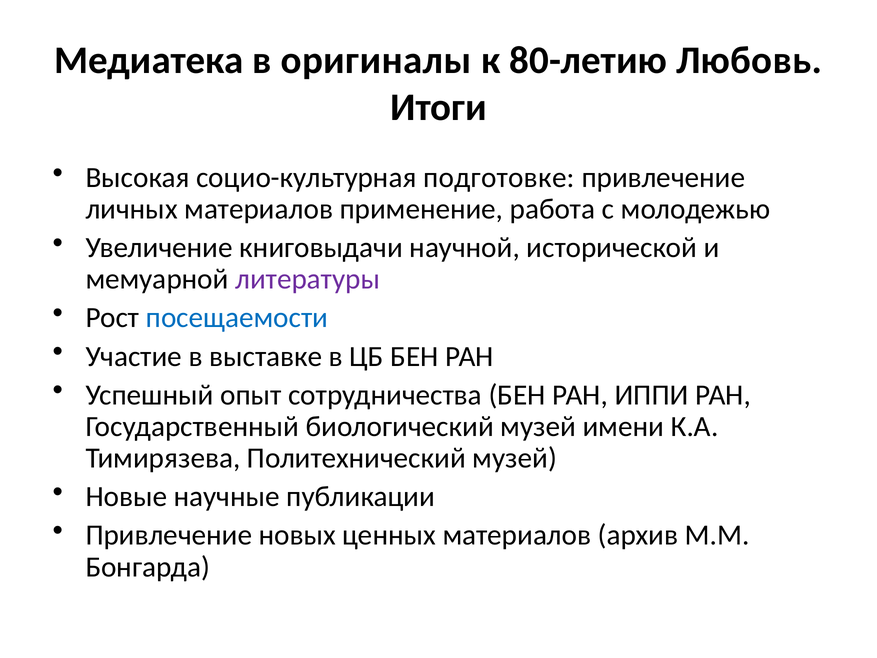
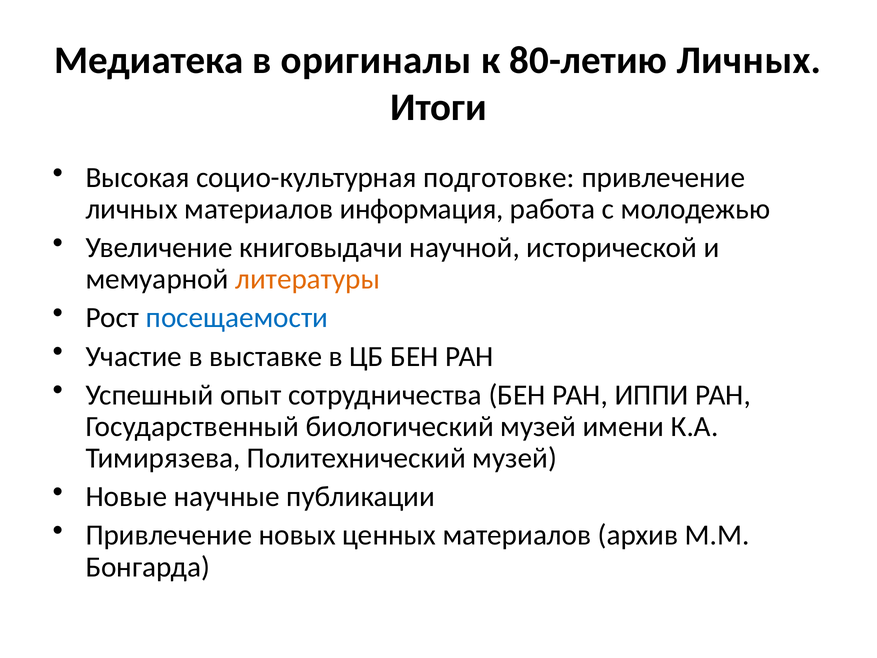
80-летию Любовь: Любовь -> Личных (749, 60)
применение: применение -> информация (422, 209)
литературы colour: purple -> orange (308, 279)
